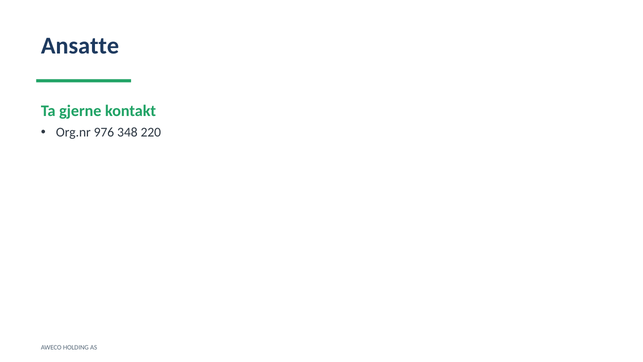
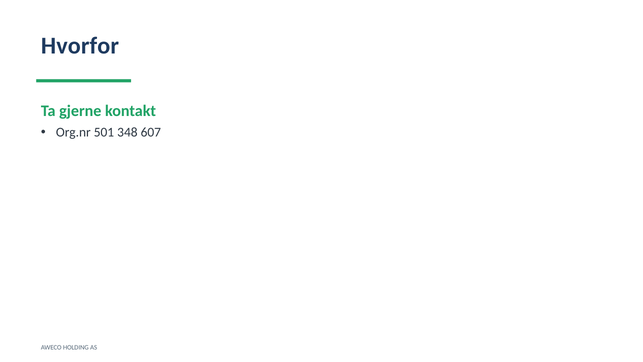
Ansatte: Ansatte -> Hvorfor (80, 46)
976: 976 -> 501 (104, 132)
220: 220 -> 607 (151, 132)
